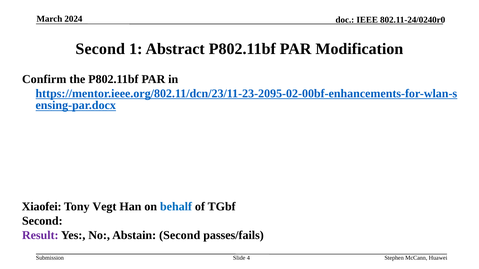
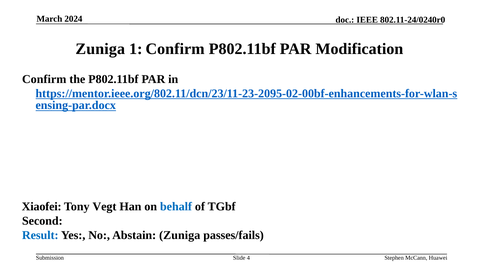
Second: Second -> Zuniga (100, 49)
1 Abstract: Abstract -> Confirm (175, 49)
Result colour: purple -> blue (40, 235)
Abstain Second: Second -> Zuniga (180, 235)
